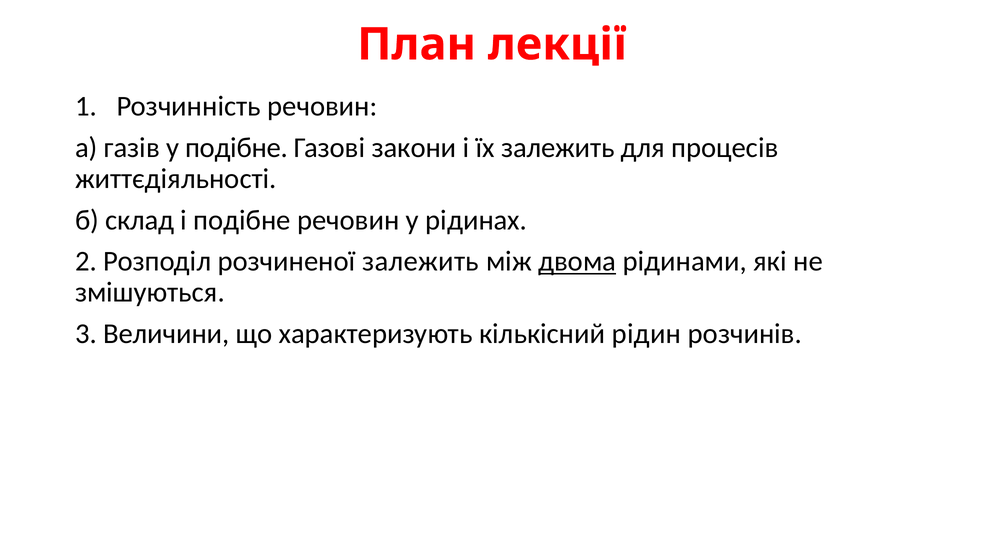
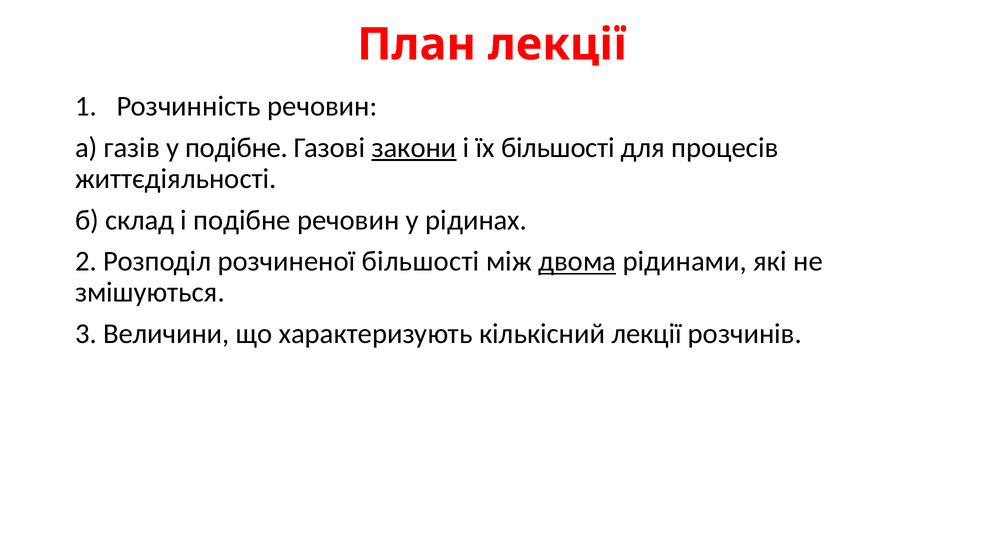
закони underline: none -> present (414, 148)
їх залежить: залежить -> більшості (558, 148)
розчиненої залежить: залежить -> більшості (421, 261)
кількісний рідин: рідин -> лекції (647, 333)
